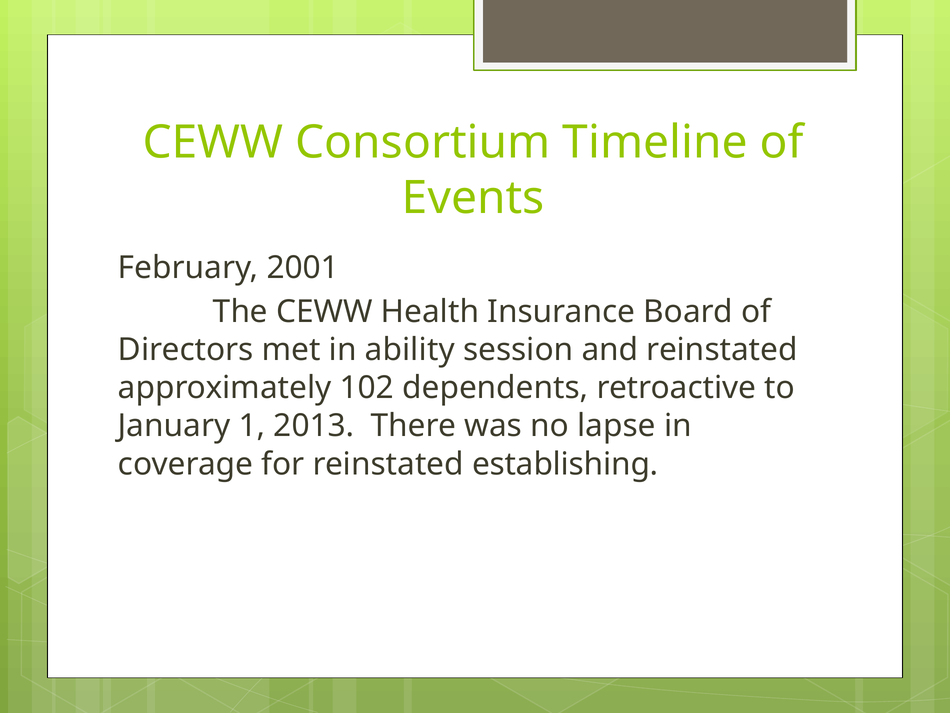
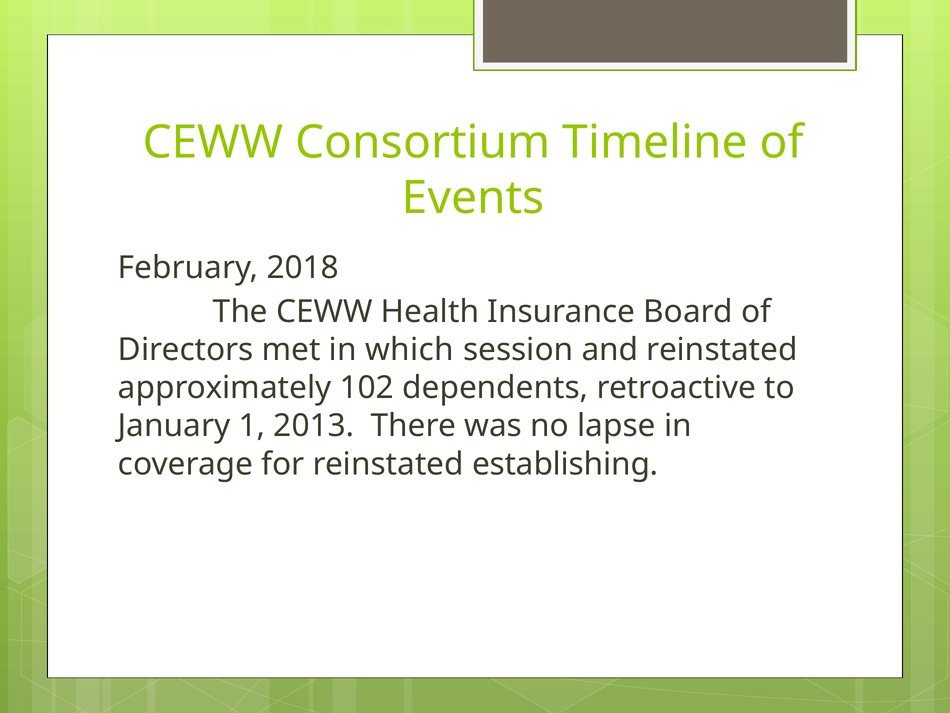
2001: 2001 -> 2018 (303, 267)
ability: ability -> which (410, 350)
